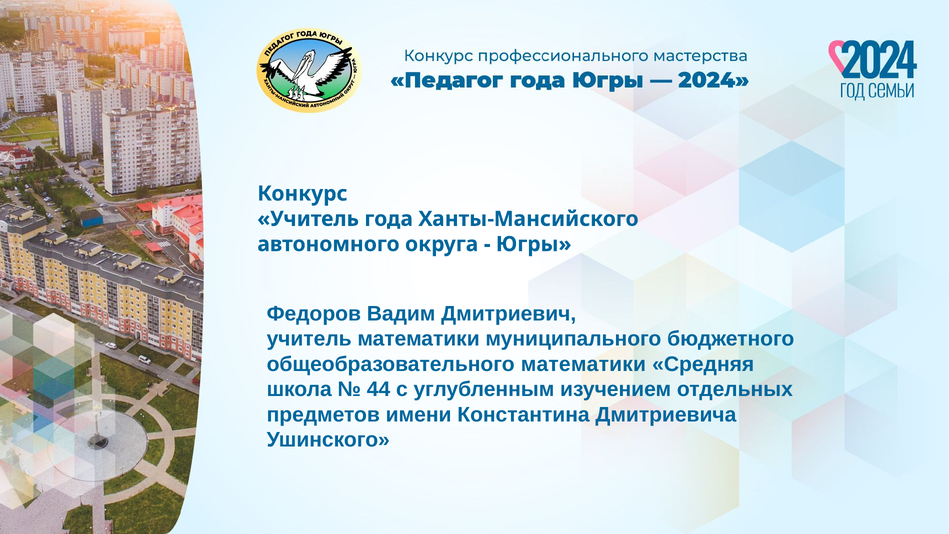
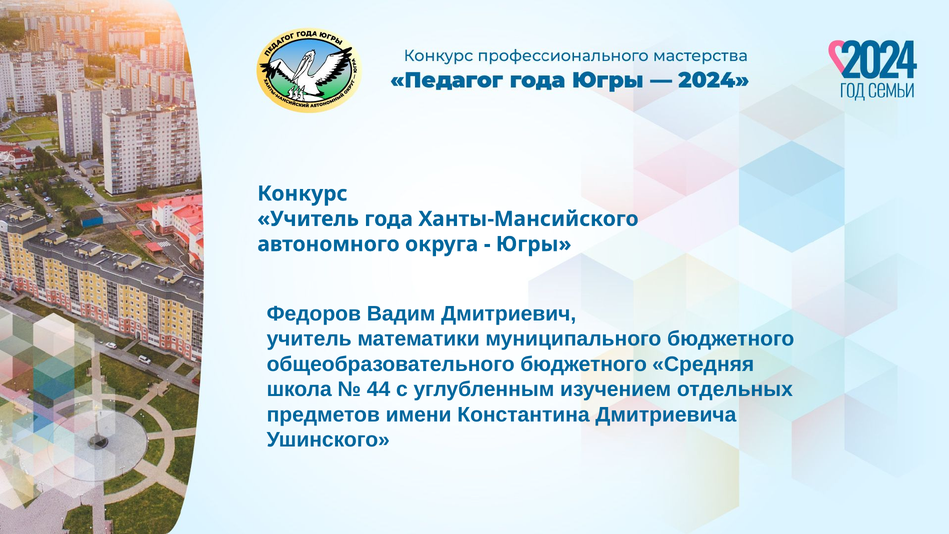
общеобразовательного математики: математики -> бюджетного (584, 364)
